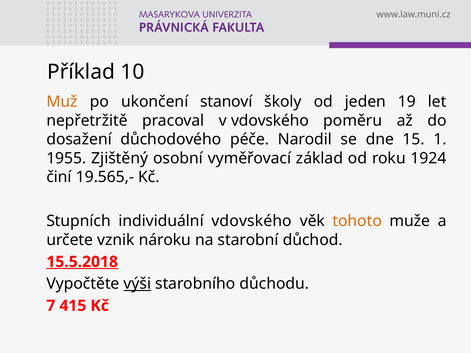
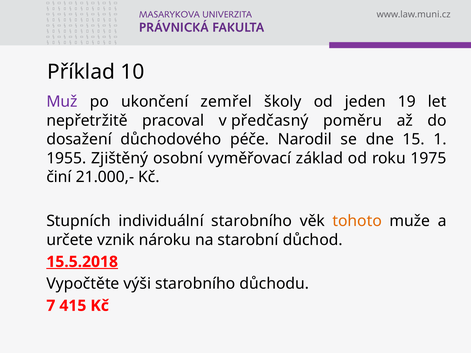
Muž colour: orange -> purple (62, 102)
stanoví: stanoví -> zemřel (226, 102)
v vdovského: vdovského -> předčasný (270, 121)
1924: 1924 -> 1975 (429, 158)
19.565,-: 19.565,- -> 21.000,- (105, 177)
individuální vdovského: vdovského -> starobního (252, 221)
výši underline: present -> none (137, 284)
